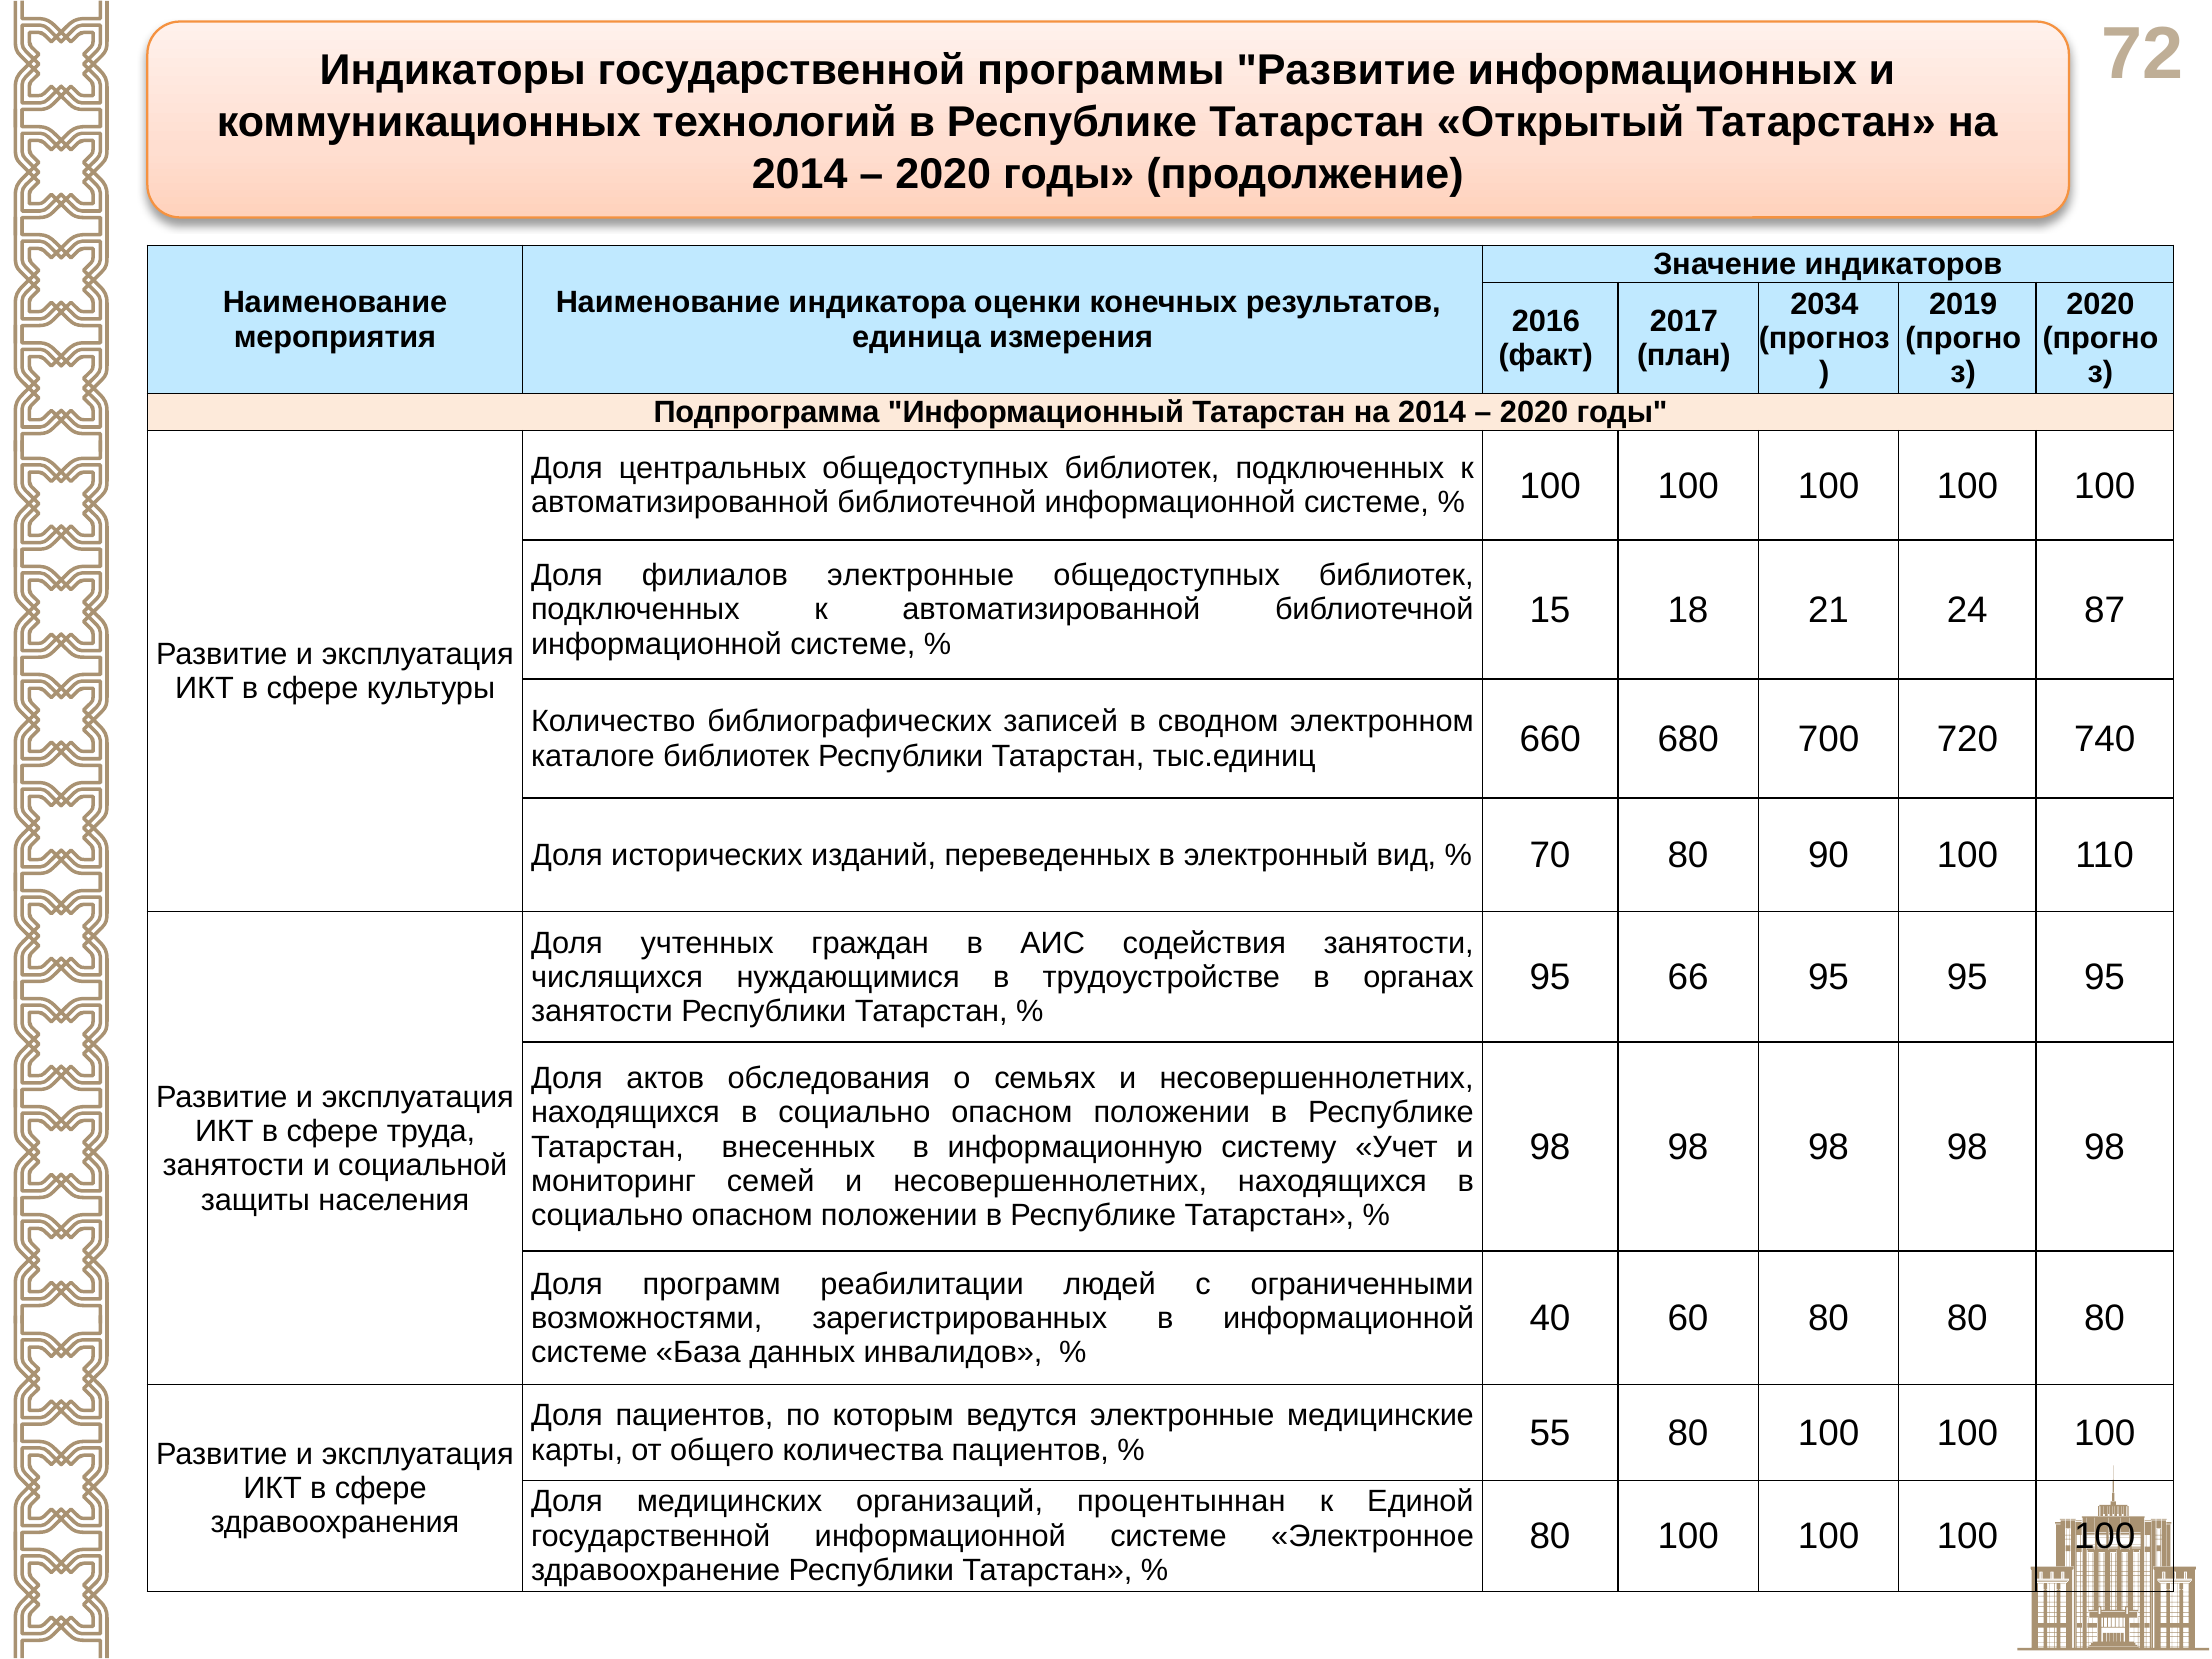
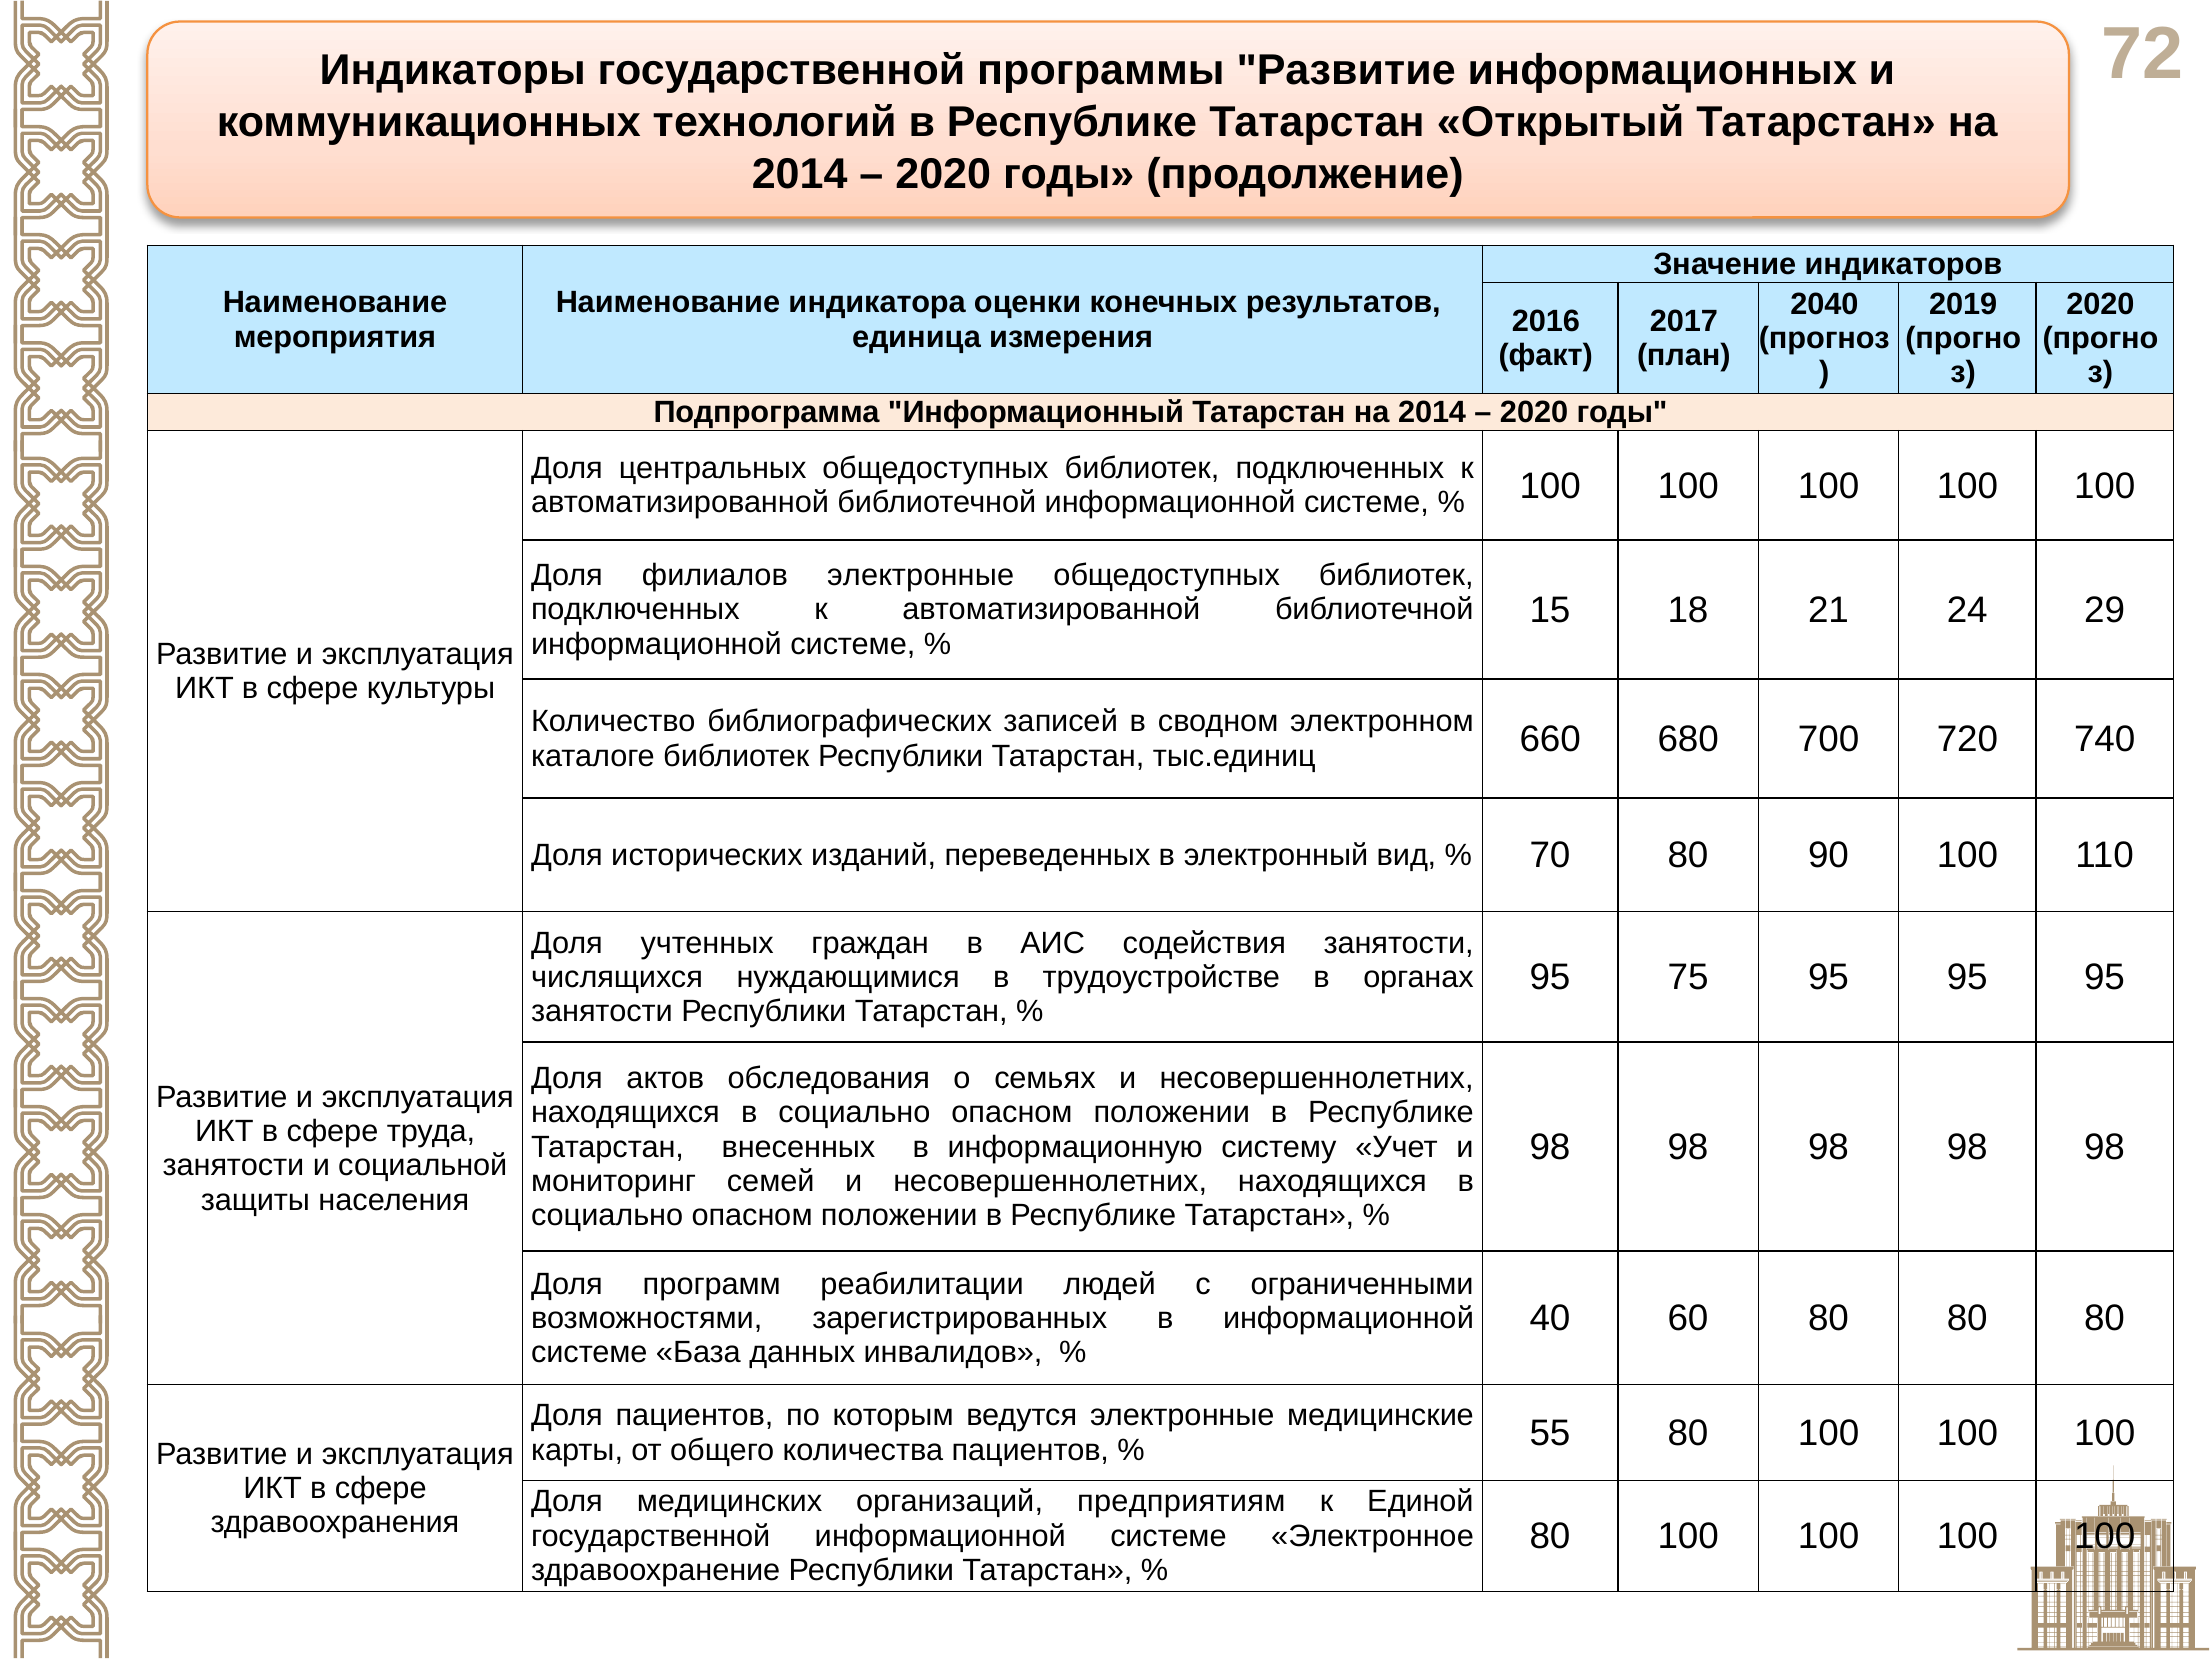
2034: 2034 -> 2040 (1824, 304)
87: 87 -> 29 (2105, 610)
66: 66 -> 75 (1688, 978)
процентыннан: процентыннан -> предприятиям (1181, 1502)
